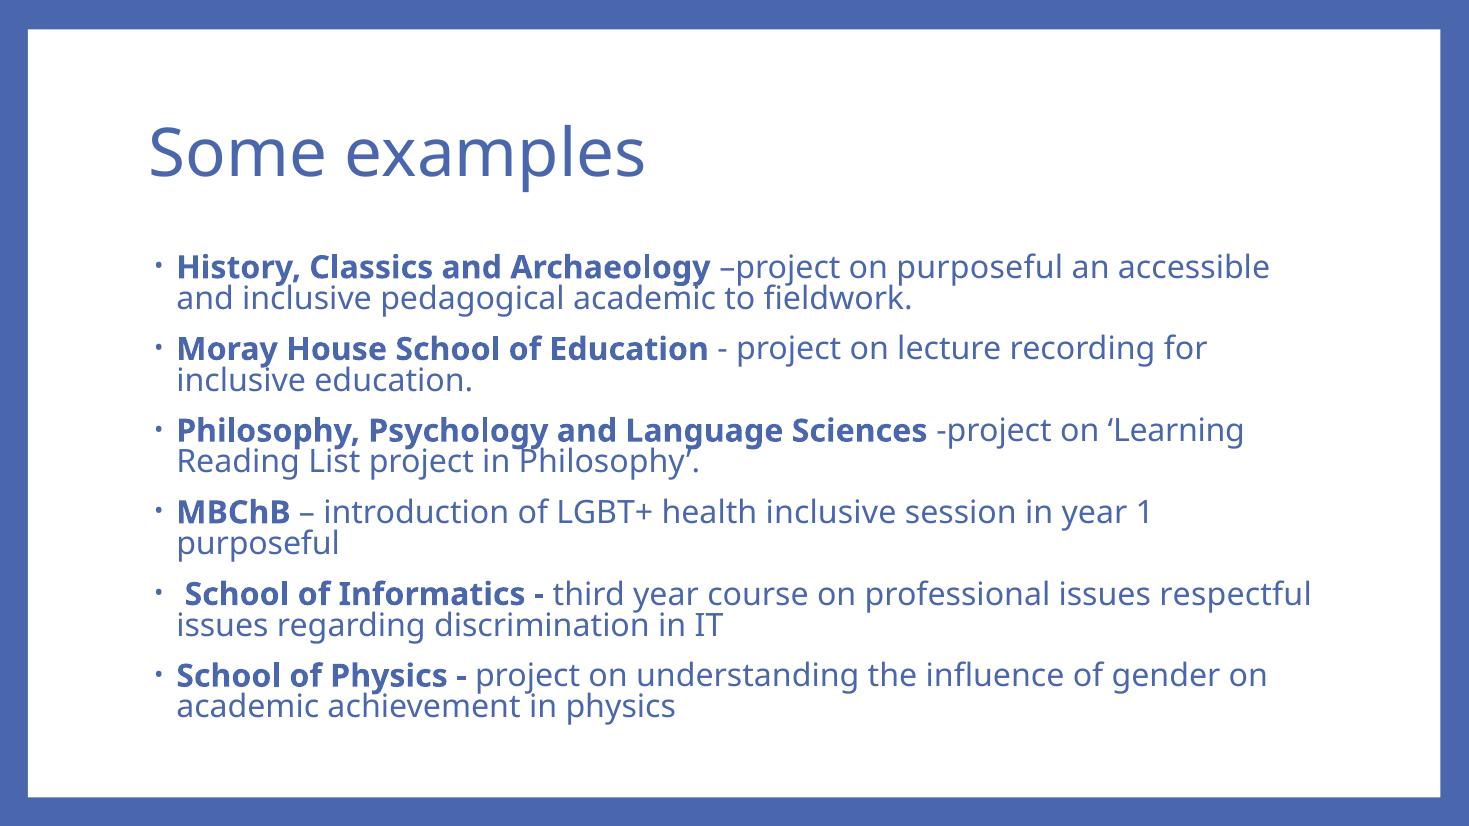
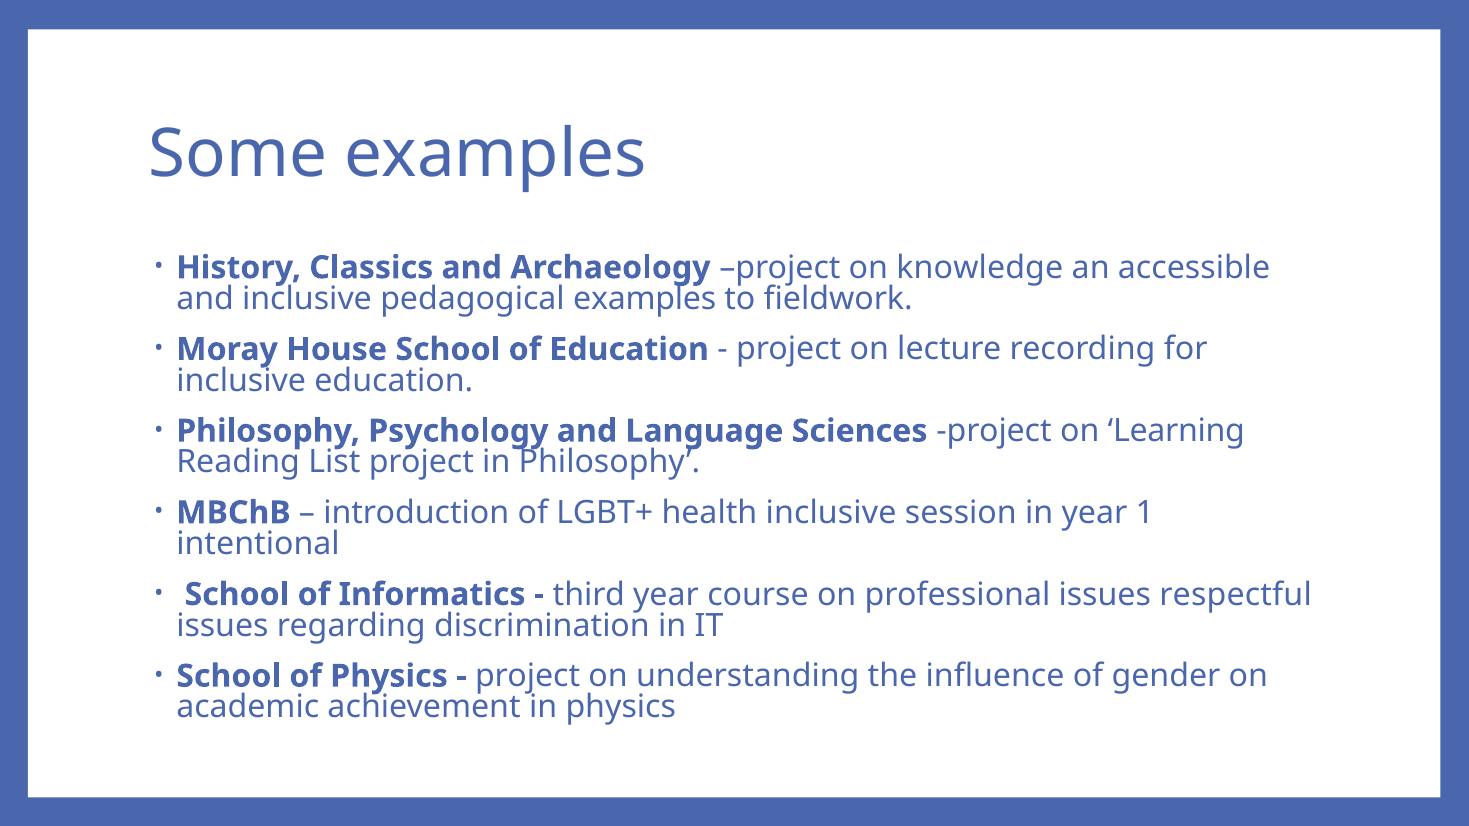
on purposeful: purposeful -> knowledge (980, 268)
pedagogical academic: academic -> examples (645, 299)
purposeful: purposeful -> intentional (258, 544)
